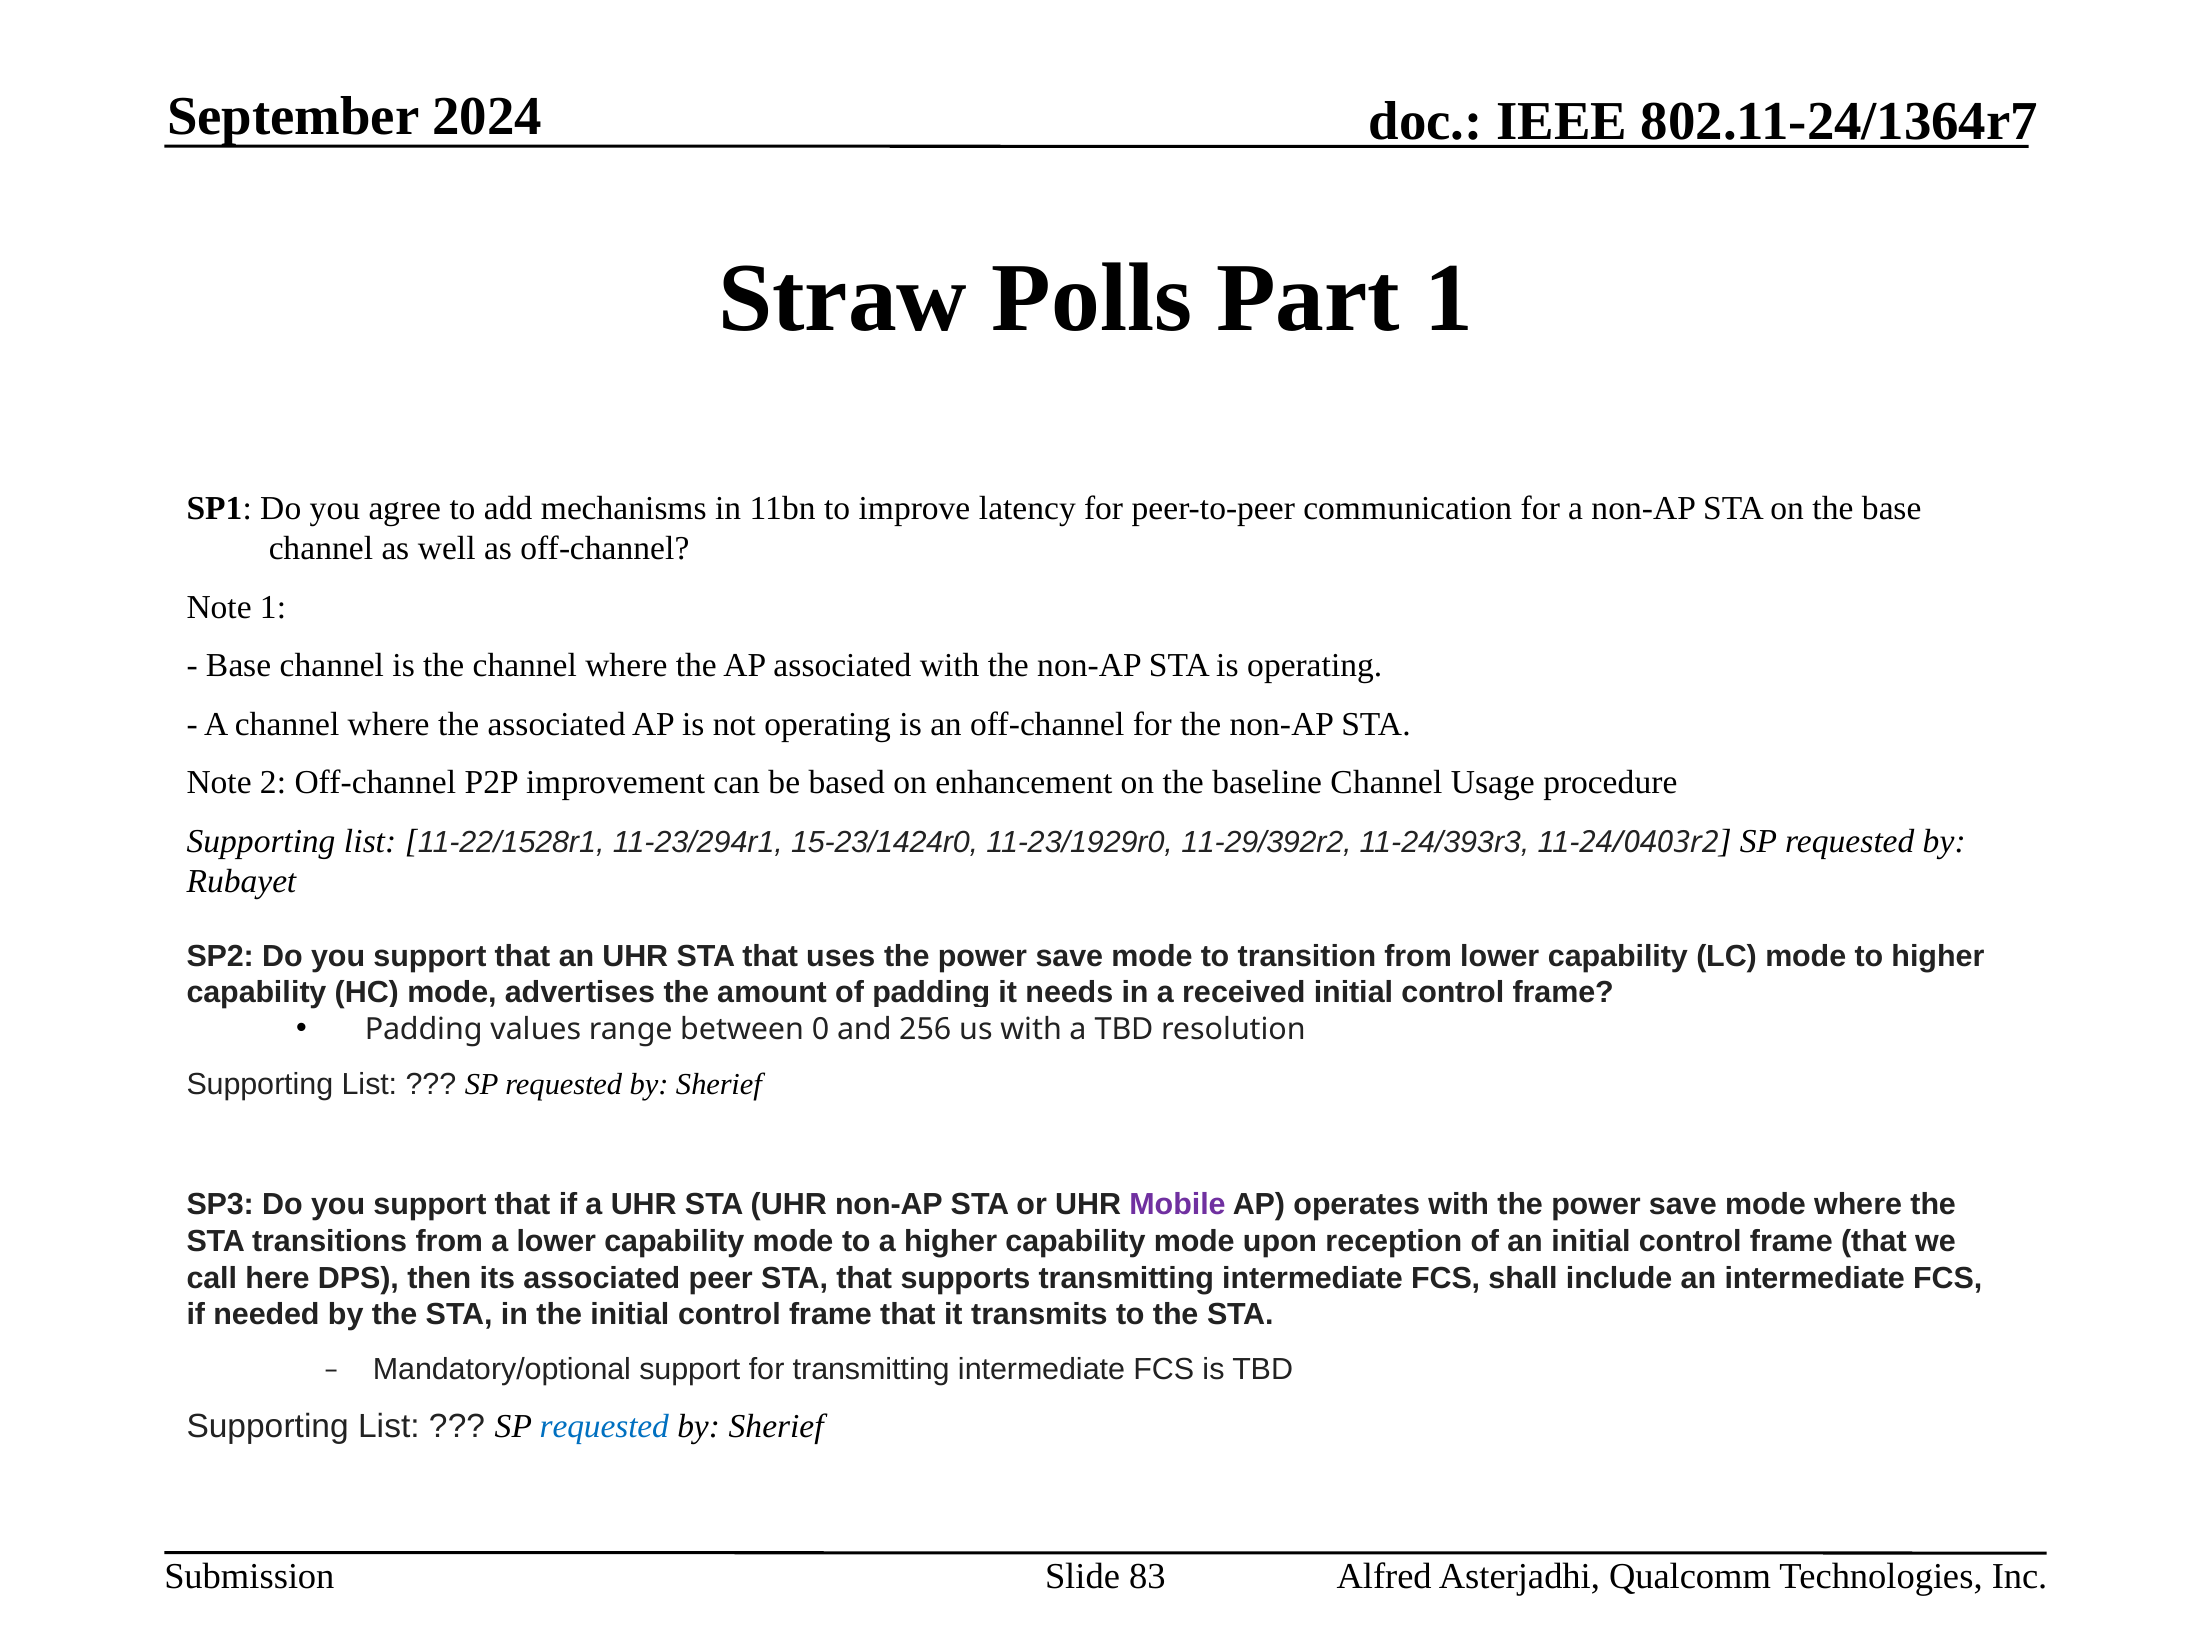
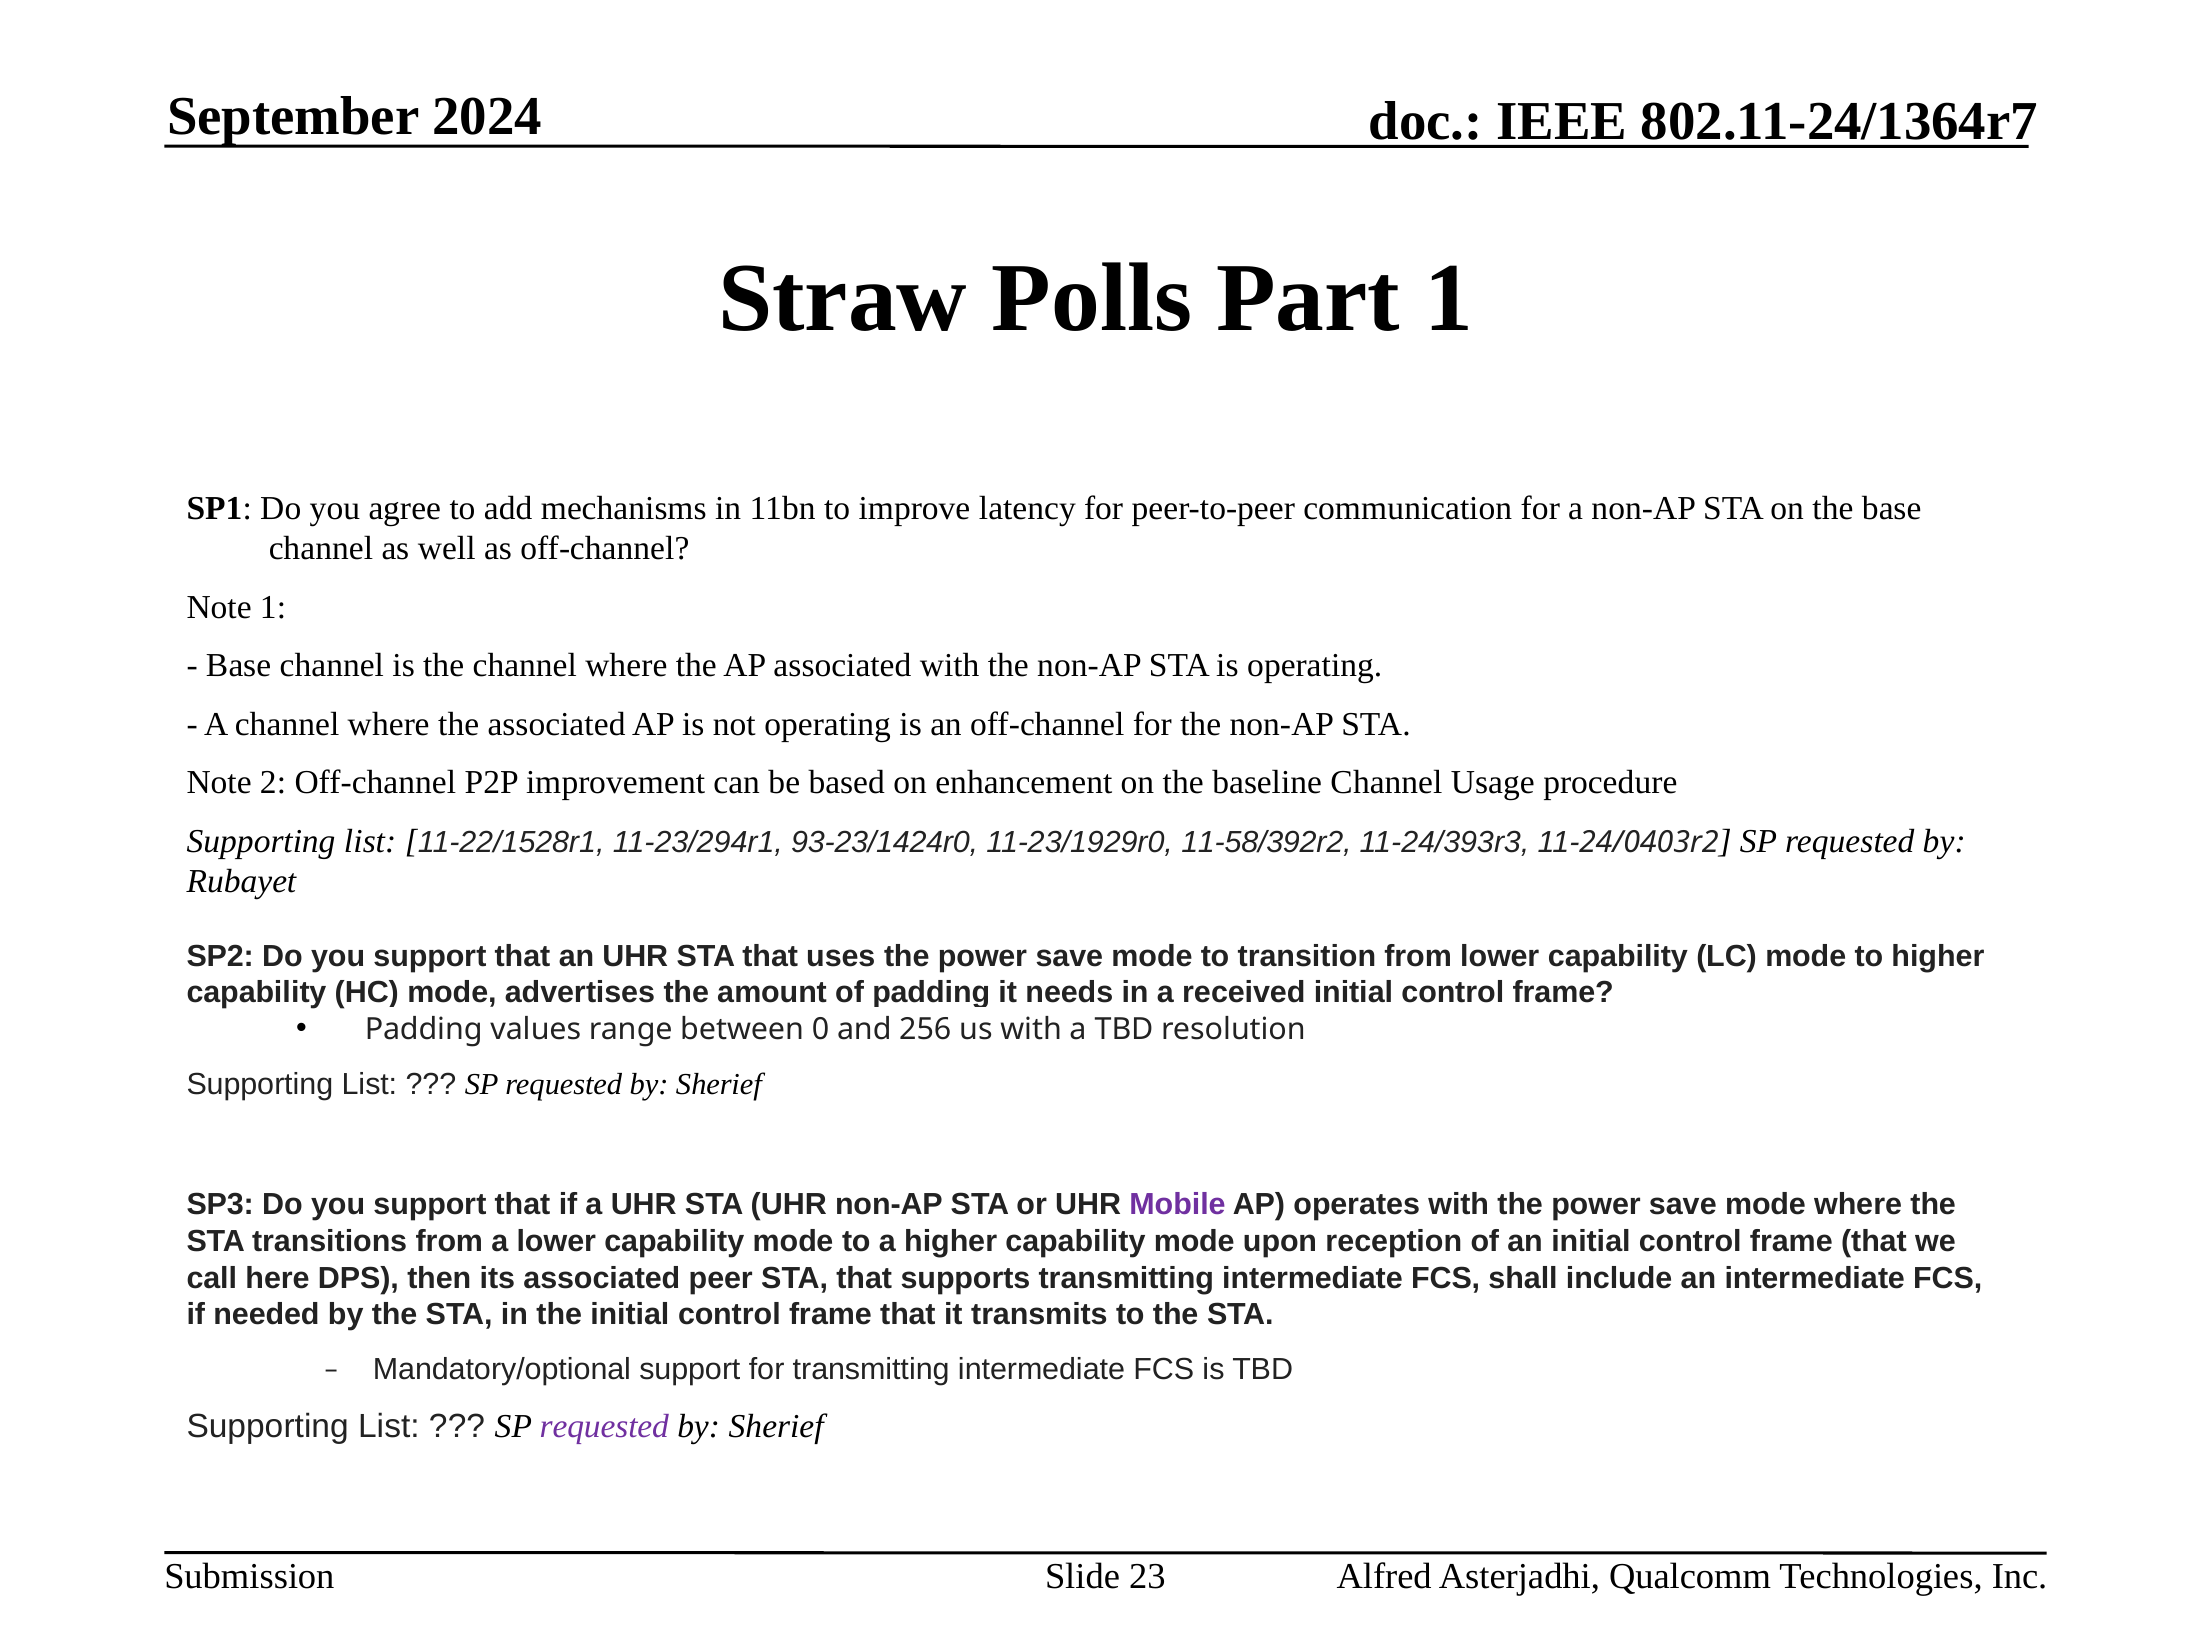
15-23/1424r0: 15-23/1424r0 -> 93-23/1424r0 (885, 843)
11-29/392r2: 11-29/392r2 -> 11-58/392r2 (1266, 843)
requested colour: blue -> purple (604, 1427)
83: 83 -> 23 (1147, 1577)
